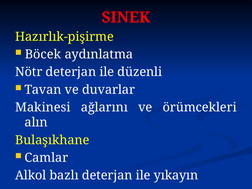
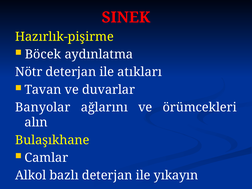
düzenli: düzenli -> atıkları (140, 72)
Makinesi: Makinesi -> Banyolar (43, 107)
